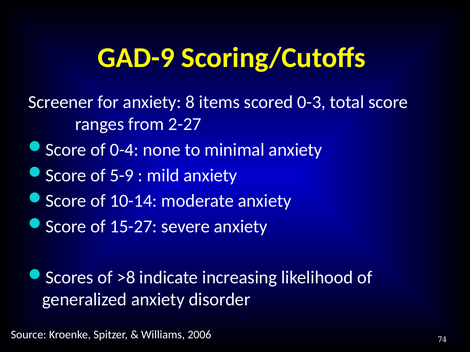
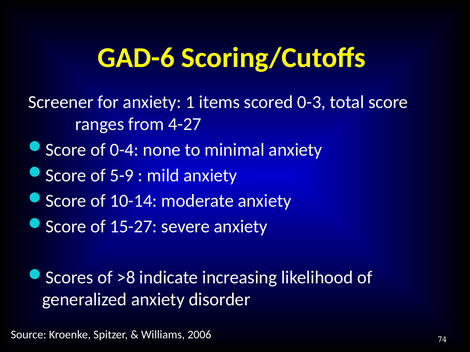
GAD-9: GAD-9 -> GAD-6 (136, 58)
8: 8 -> 1 (190, 102)
2-27: 2-27 -> 4-27 (185, 124)
